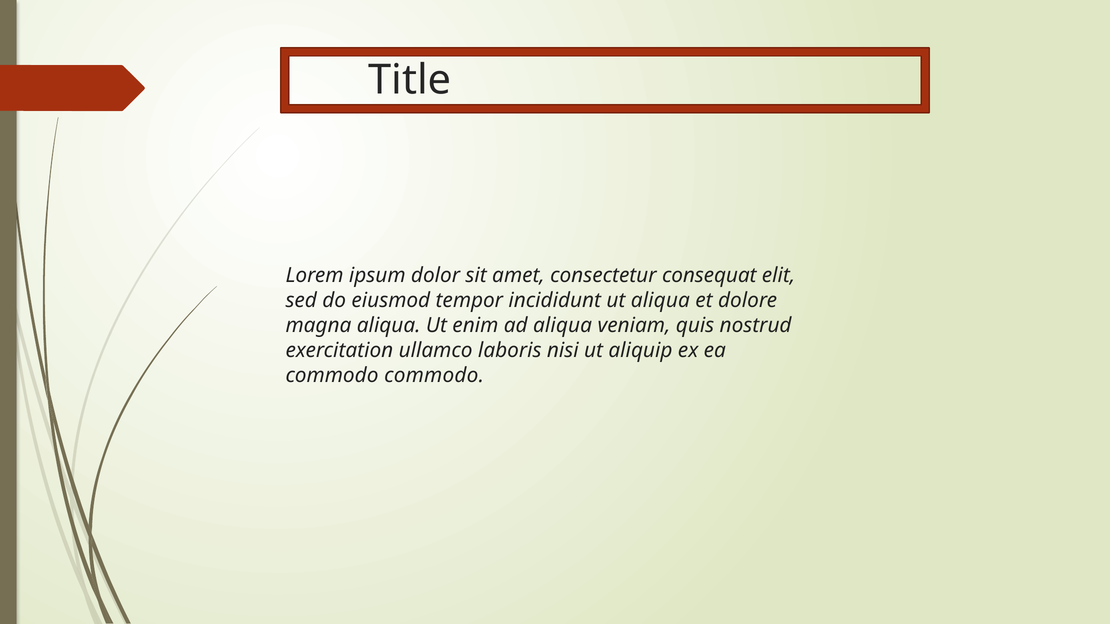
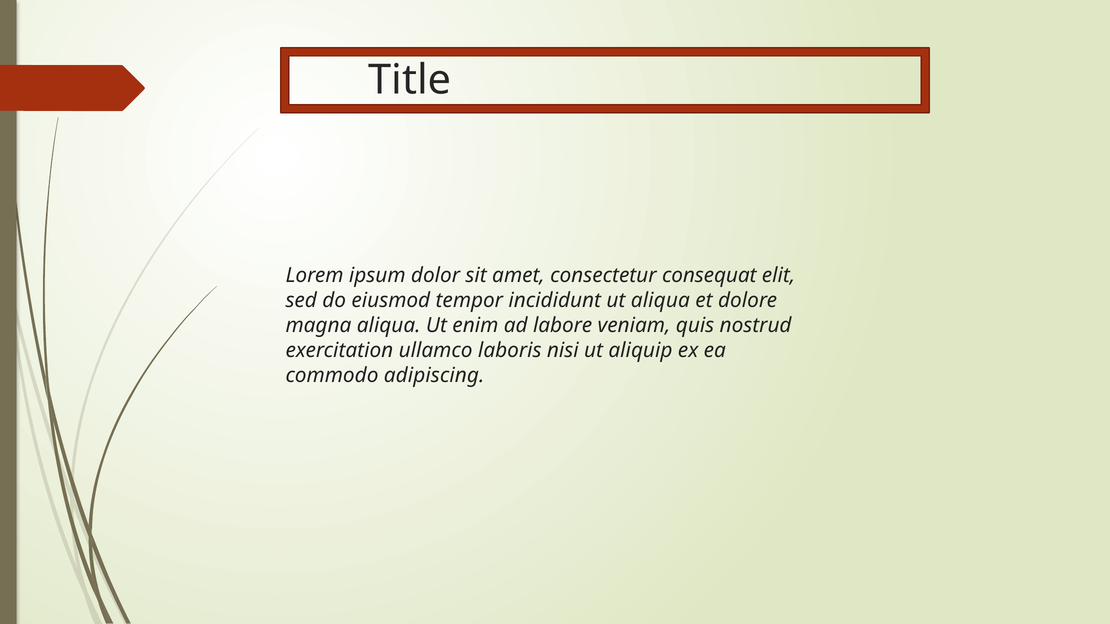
ad aliqua: aliqua -> labore (563, 326)
commodo commodo: commodo -> adipiscing (434, 375)
